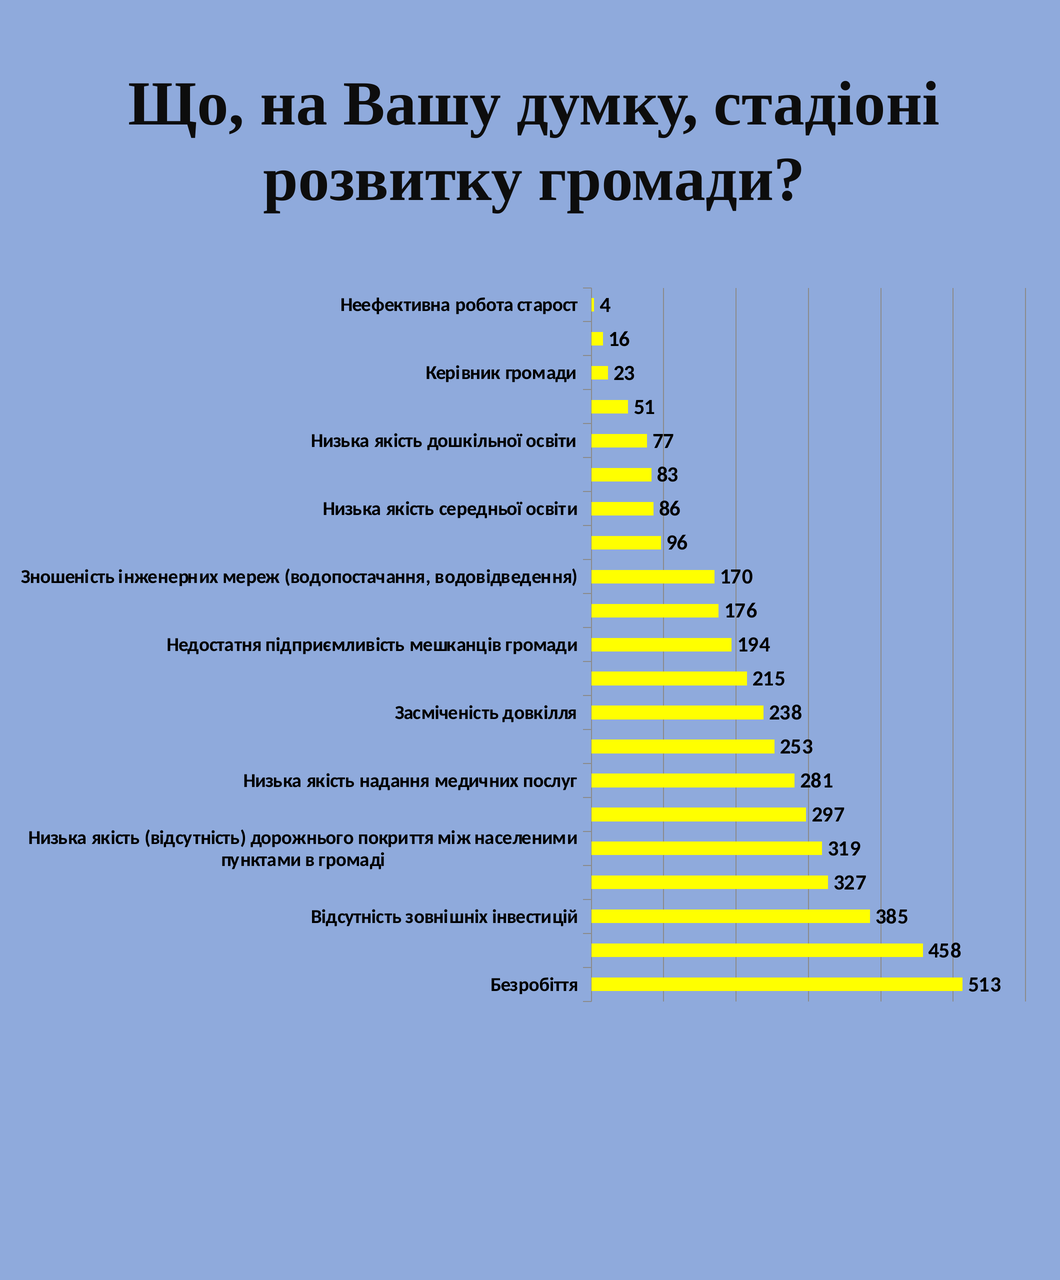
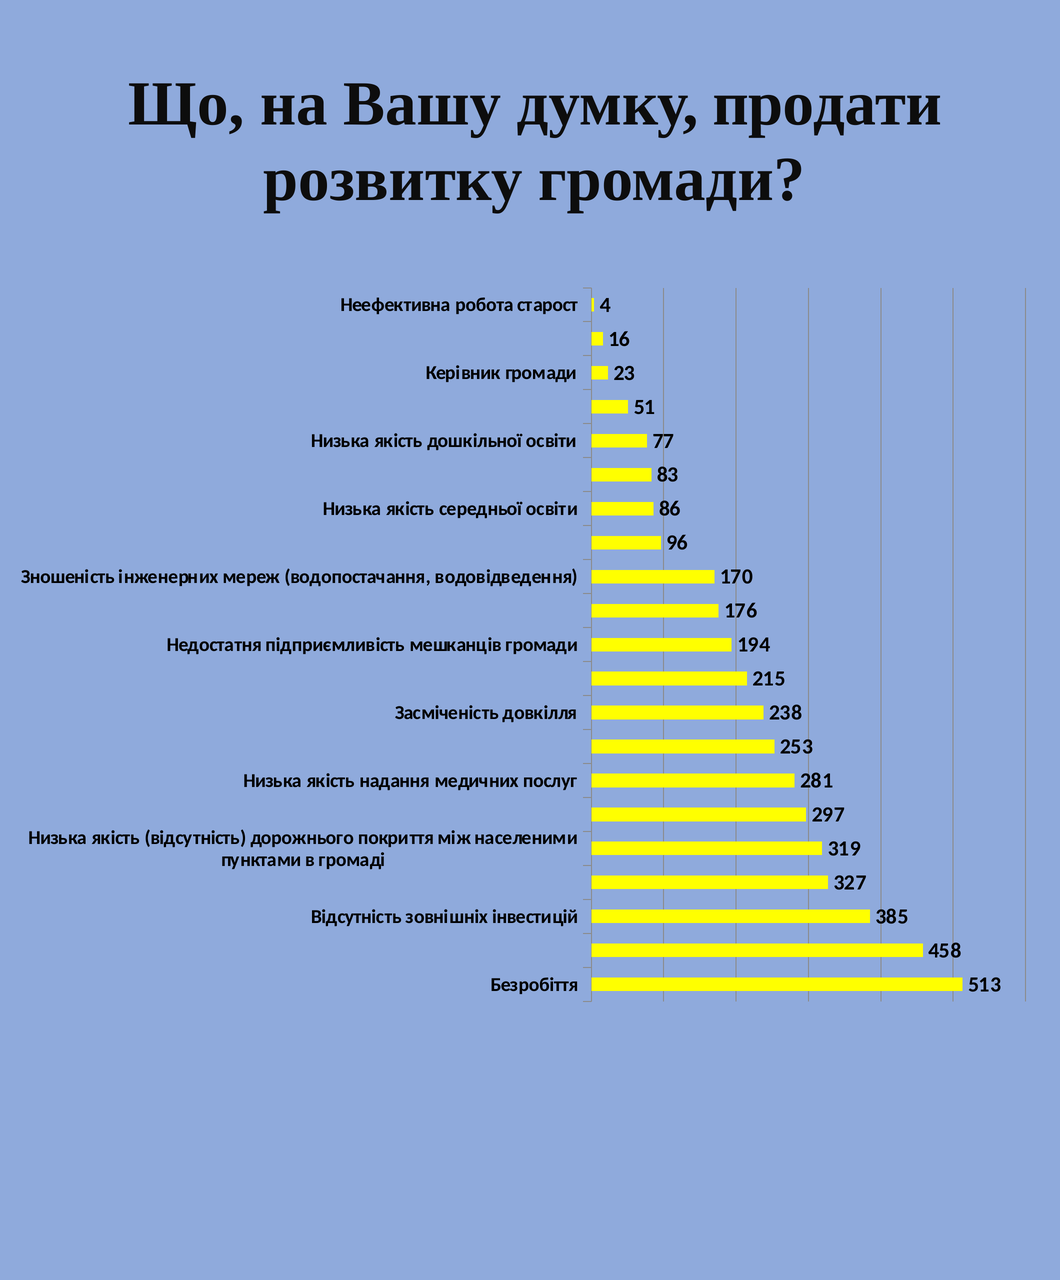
стадіоні: стадіоні -> продати (827, 104)
